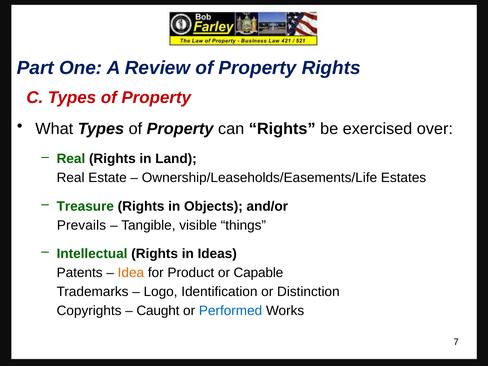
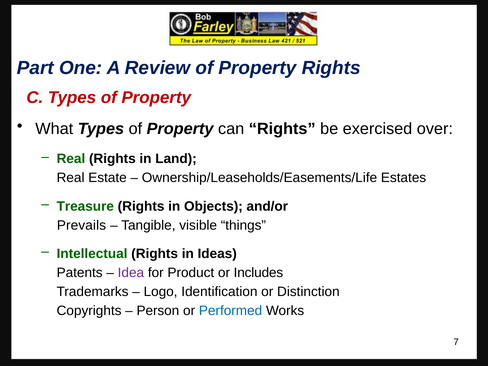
Idea colour: orange -> purple (131, 273)
Capable: Capable -> Includes (258, 273)
Caught: Caught -> Person (158, 311)
